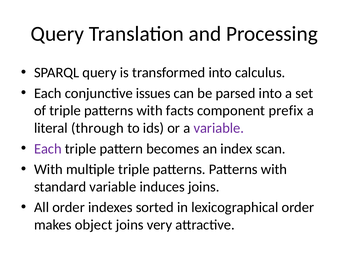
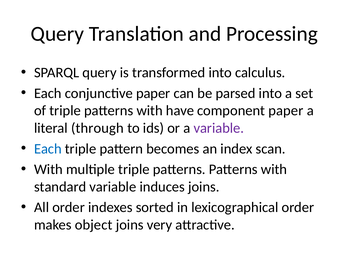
conjunctive issues: issues -> paper (153, 93)
facts: facts -> have (180, 111)
component prefix: prefix -> paper (286, 111)
Each colour: purple -> blue (48, 149)
